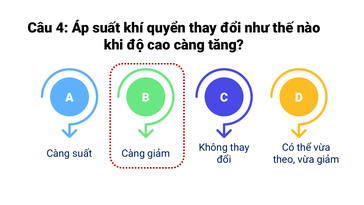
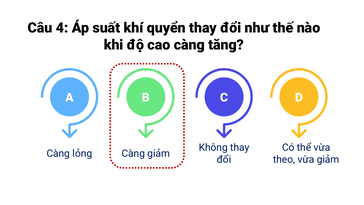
Càng suất: suất -> lỏng (82, 153)
